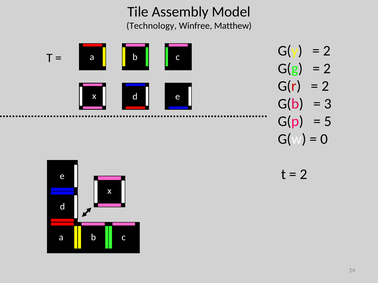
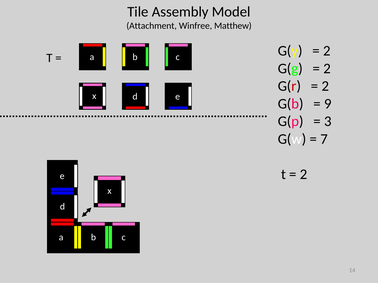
Technology: Technology -> Attachment (152, 26)
3: 3 -> 9 (328, 104)
5: 5 -> 3 (328, 122)
0: 0 -> 7 (324, 139)
